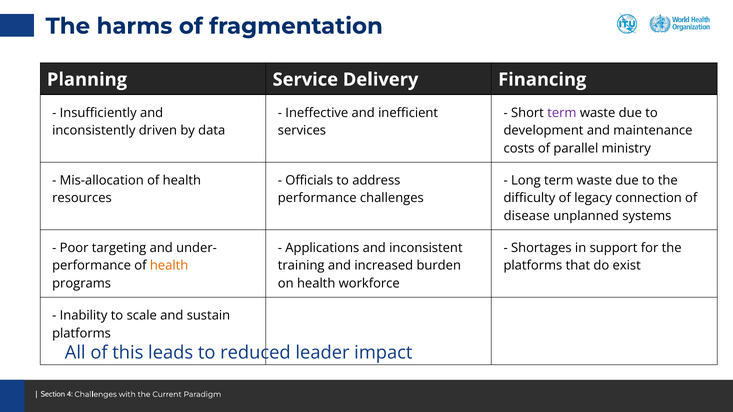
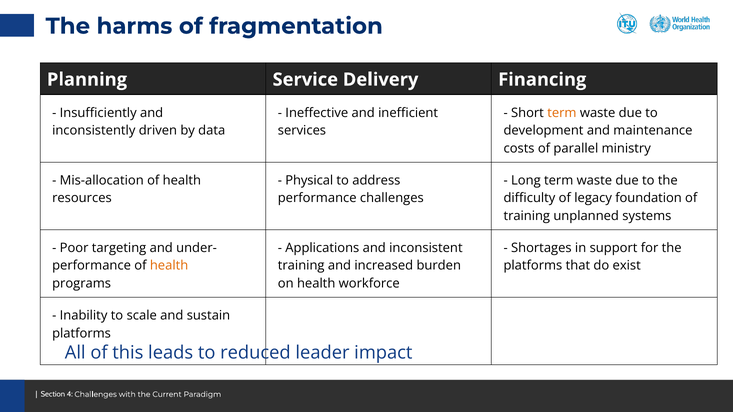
term colour: purple -> orange (562, 113)
Officials: Officials -> Physical (309, 181)
connection: connection -> foundation (649, 198)
disease: disease -> training (527, 216)
